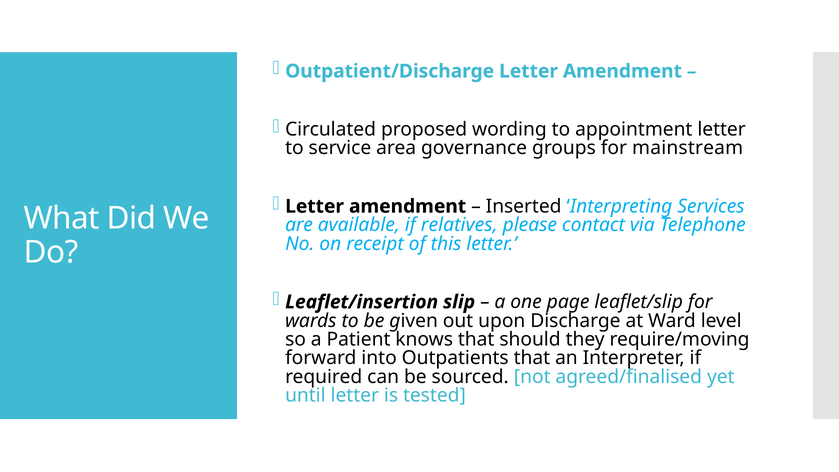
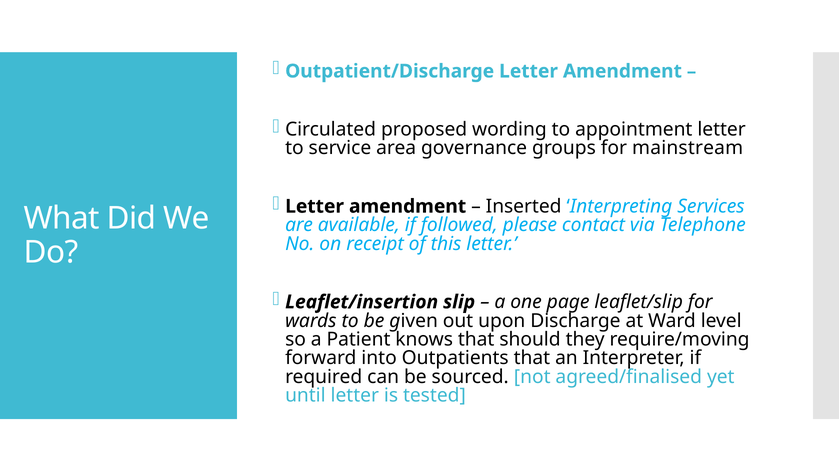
relatives: relatives -> followed (459, 225)
